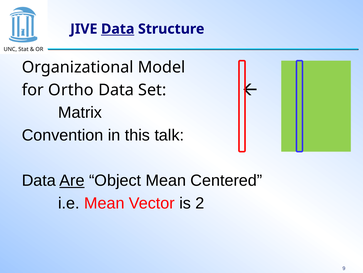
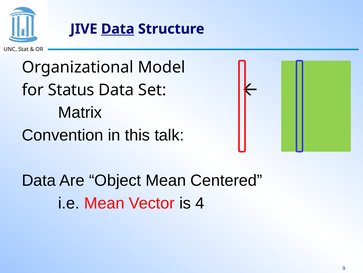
Ortho: Ortho -> Status (71, 90)
Are underline: present -> none (72, 180)
2: 2 -> 4 (200, 203)
